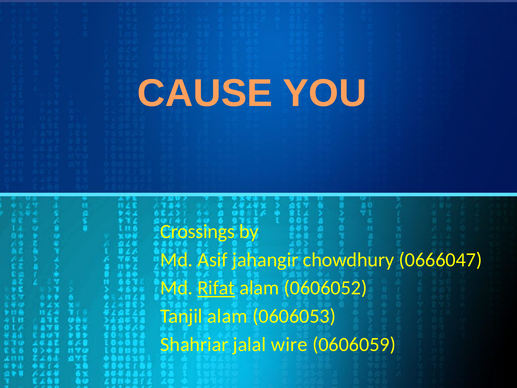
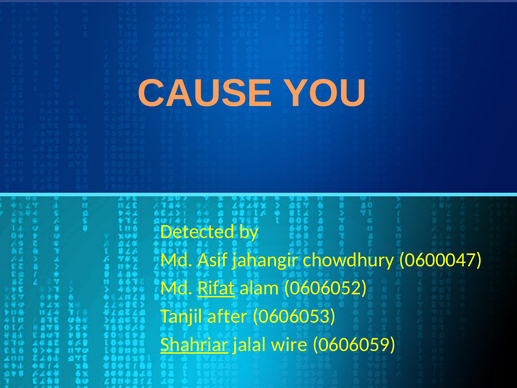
Crossings: Crossings -> Detected (198, 231)
0666047: 0666047 -> 0600047 (441, 260)
Tanjil alam: alam -> after (227, 316)
Shahriar underline: none -> present (194, 344)
